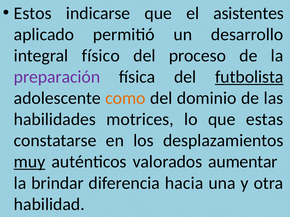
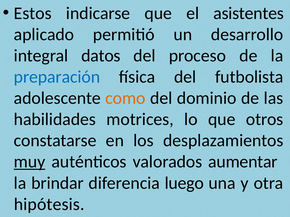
físico: físico -> datos (101, 56)
preparación colour: purple -> blue (57, 77)
futbolista underline: present -> none (249, 77)
estas: estas -> otros (265, 120)
hacia: hacia -> luego (184, 183)
habilidad: habilidad -> hipótesis (49, 205)
